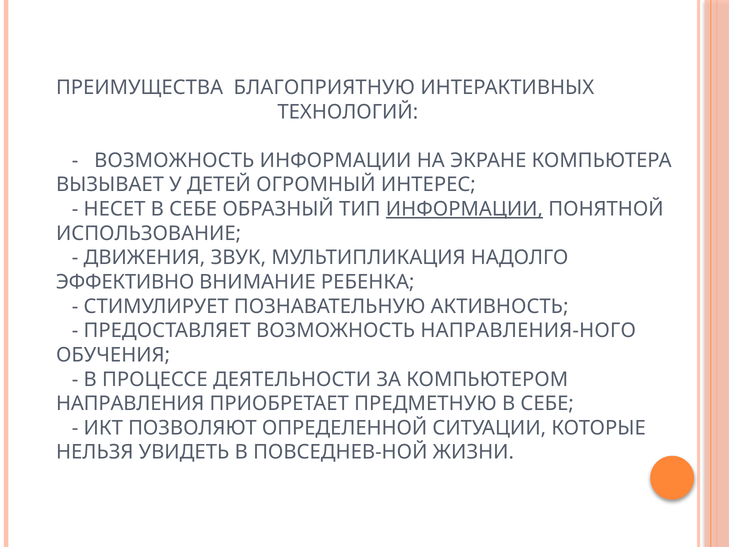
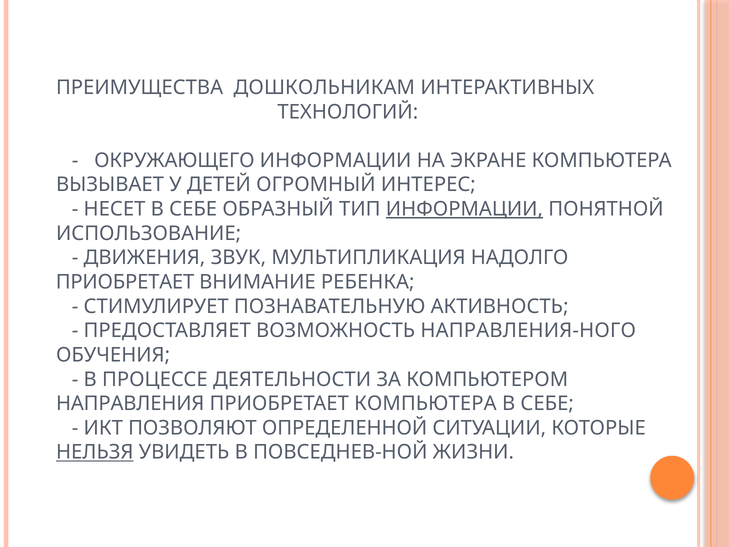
БЛАГОПРИЯТНУЮ: БЛАГОПРИЯТНУЮ -> ДОШКОЛЬНИКАМ (324, 87)
ВОЗМОЖНОСТЬ: ВОЗМОЖНОСТЬ -> ОКРУЖАЮЩЕГО (174, 160)
ЭФФЕКТИВНО: ЭФФЕКТИВНО -> ПРИОБРЕТАЕТ (125, 282)
ПРИОБРЕТАЕТ ПРЕДМЕТНУЮ: ПРЕДМЕТНУЮ -> КОМПЬЮТЕРА (425, 403)
НЕЛЬЗЯ underline: none -> present (95, 452)
